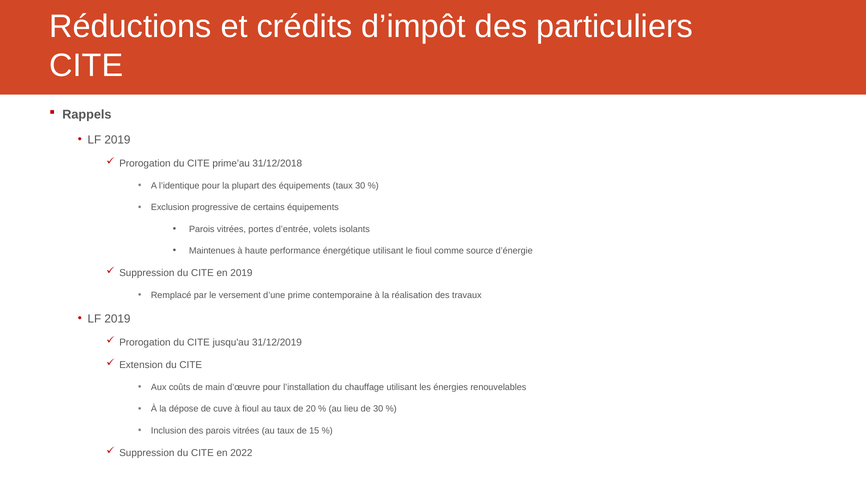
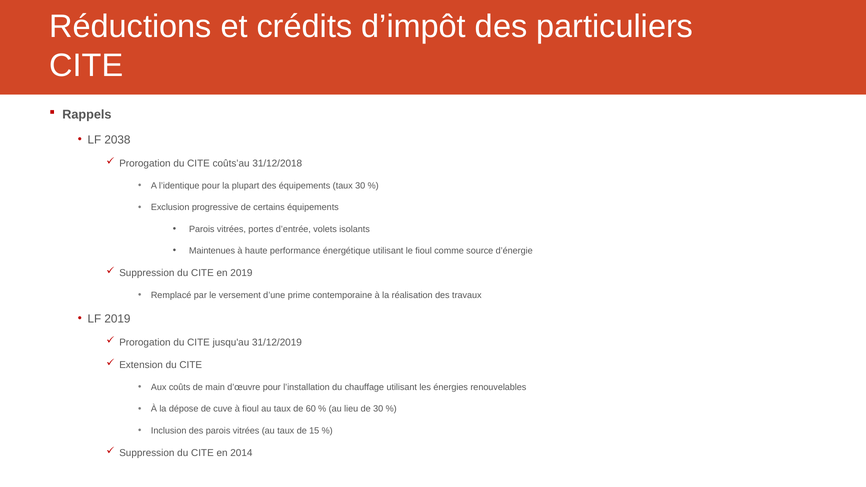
2019: 2019 -> 2038 (117, 140)
prime’au: prime’au -> coûts’au (231, 164)
20: 20 -> 60 (311, 409)
2022: 2022 -> 2014 (241, 453)
